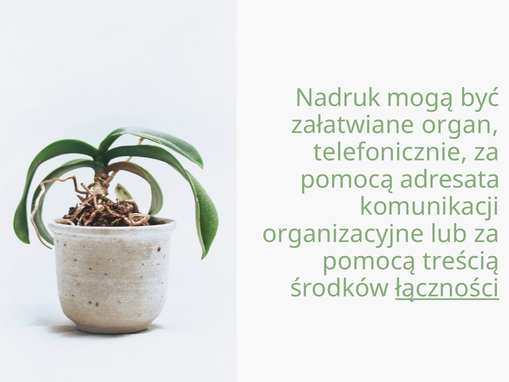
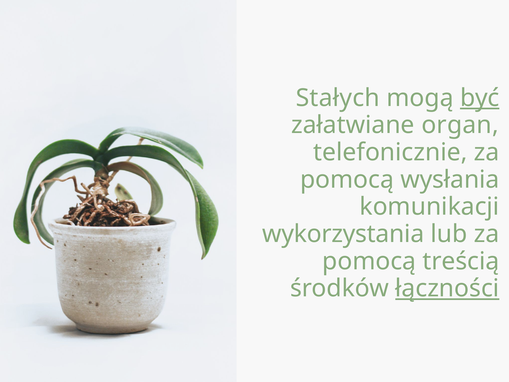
Nadruk: Nadruk -> Stałych (338, 98)
być underline: none -> present (480, 98)
adresata: adresata -> wysłania (450, 179)
organizacyjne: organizacyjne -> wykorzystania (343, 234)
